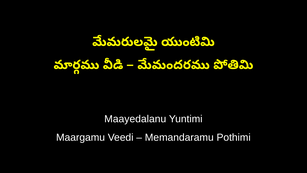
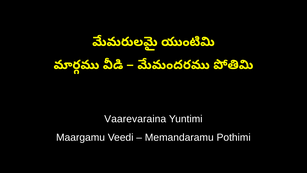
Maayedalanu: Maayedalanu -> Vaarevaraina (135, 119)
